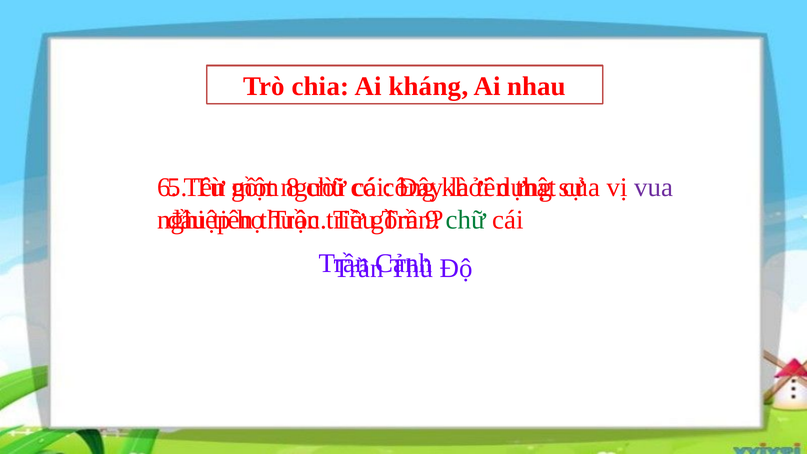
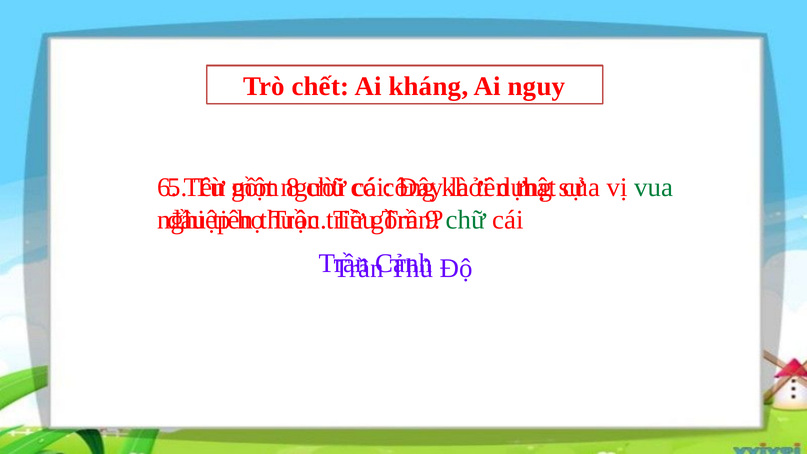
chia: chia -> chết (320, 87)
nhau: nhau -> nguy (536, 87)
vua colour: purple -> green (654, 187)
